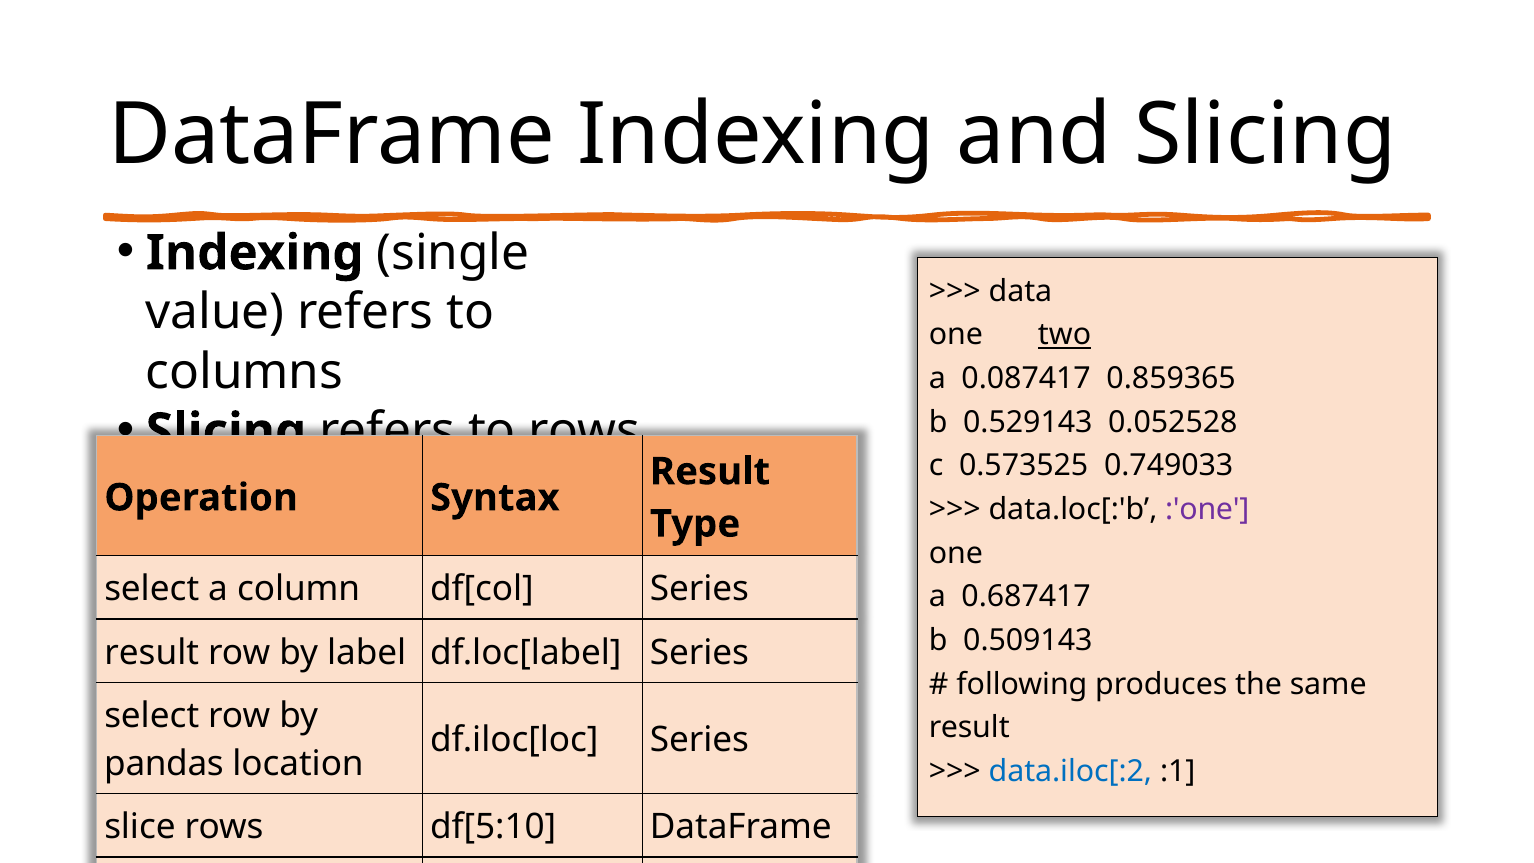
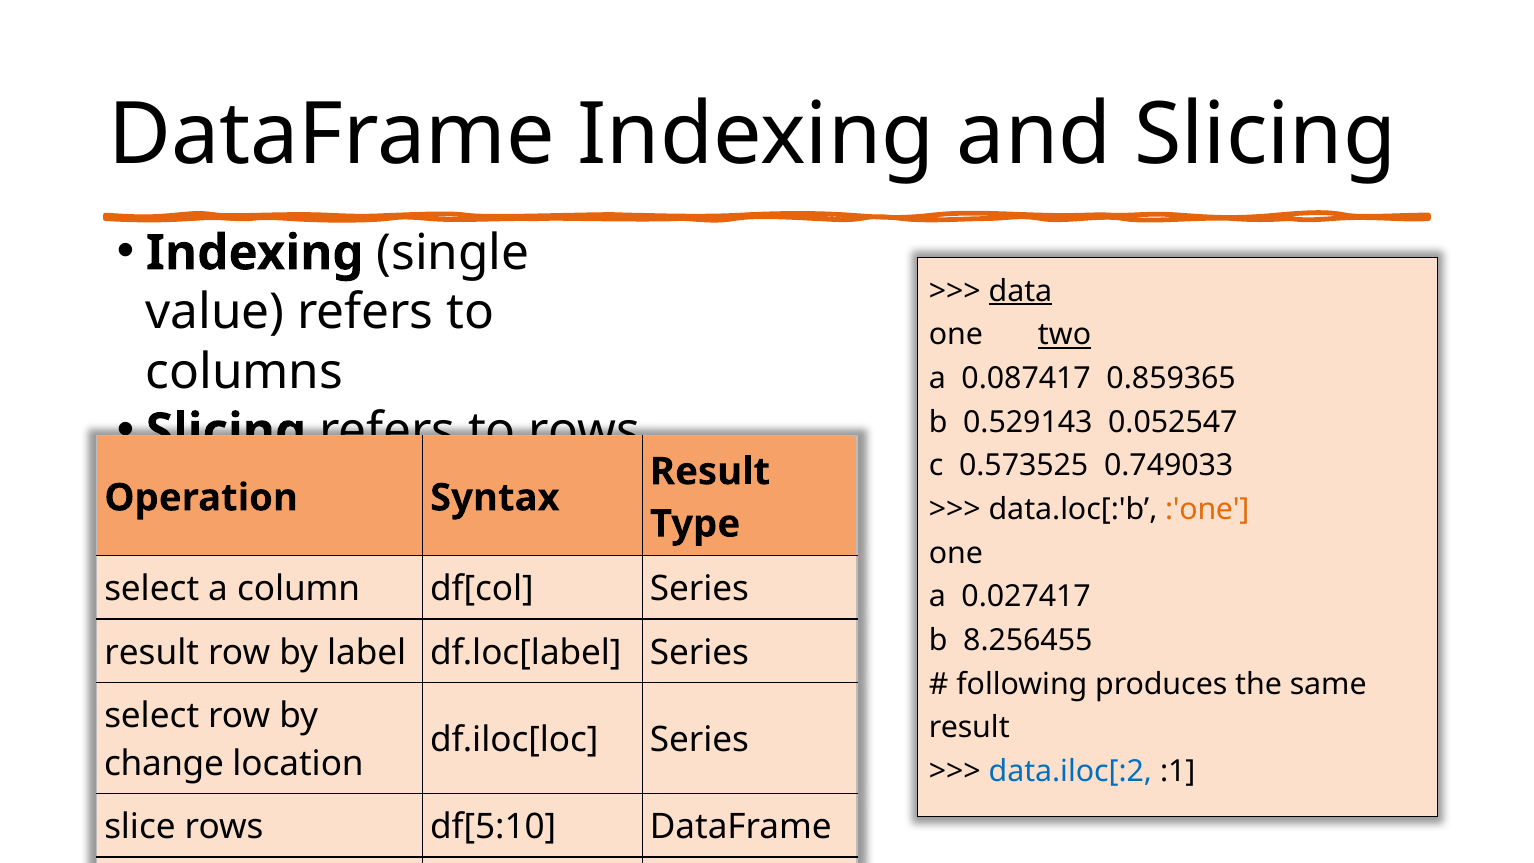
data underline: none -> present (1020, 291)
0.052528: 0.052528 -> 0.052547 (1173, 422)
:'one colour: purple -> orange (1207, 509)
0.687417: 0.687417 -> 0.027417 (1026, 597)
0.509143: 0.509143 -> 8.256455 (1028, 640)
pandas: pandas -> change (164, 764)
